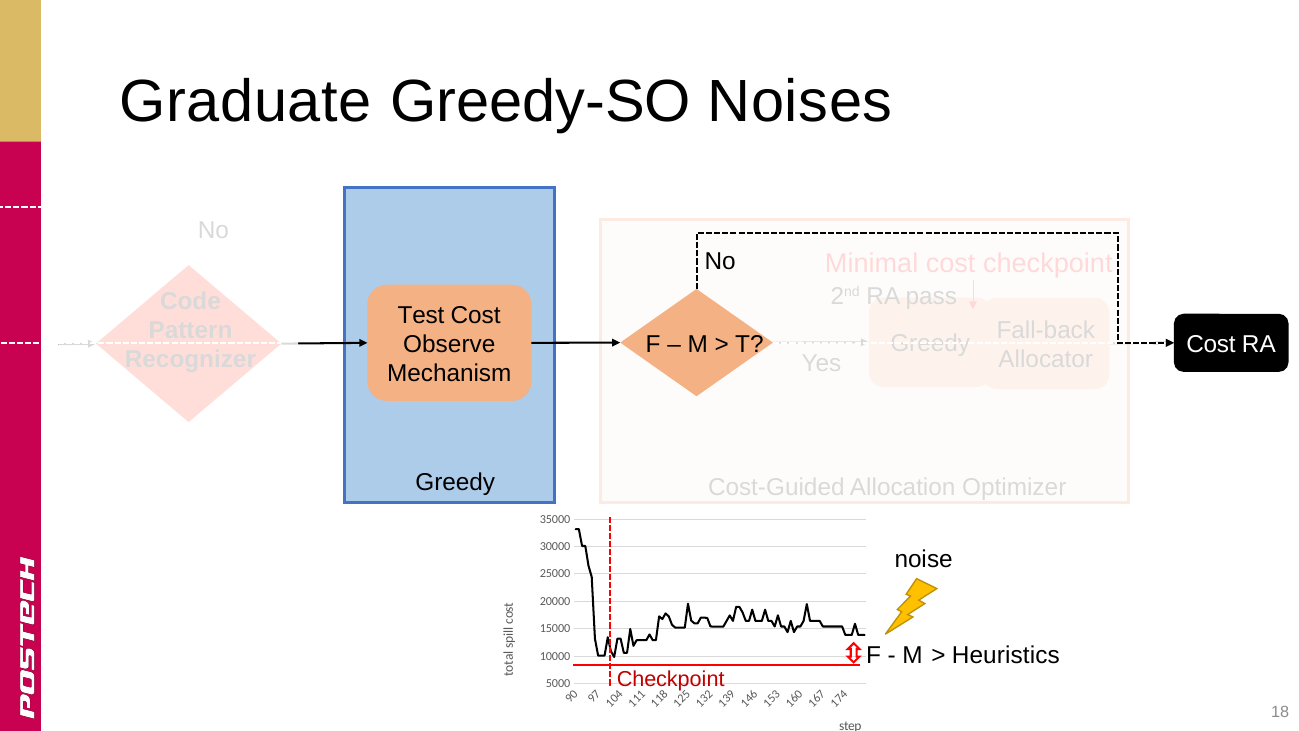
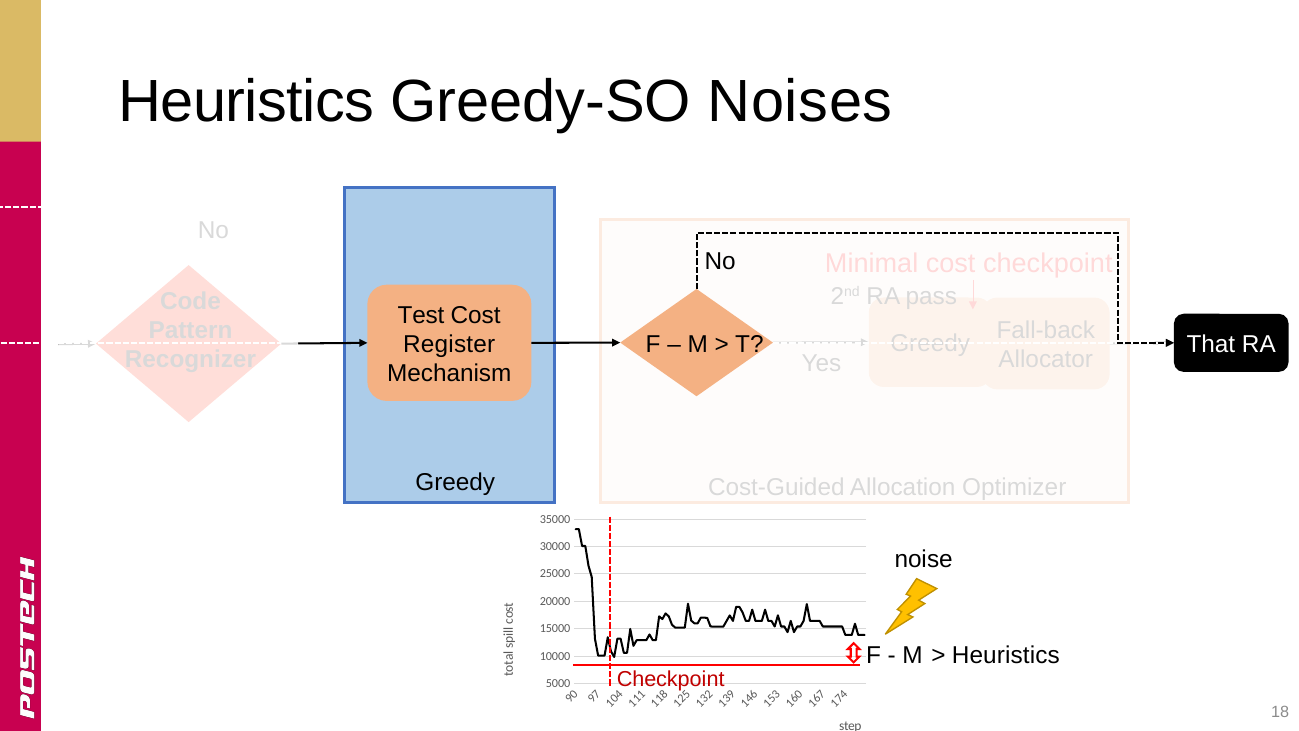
Graduate: Graduate -> Heuristics (246, 102)
Observe: Observe -> Register (449, 344)
Cost: Cost -> That (1211, 344)
